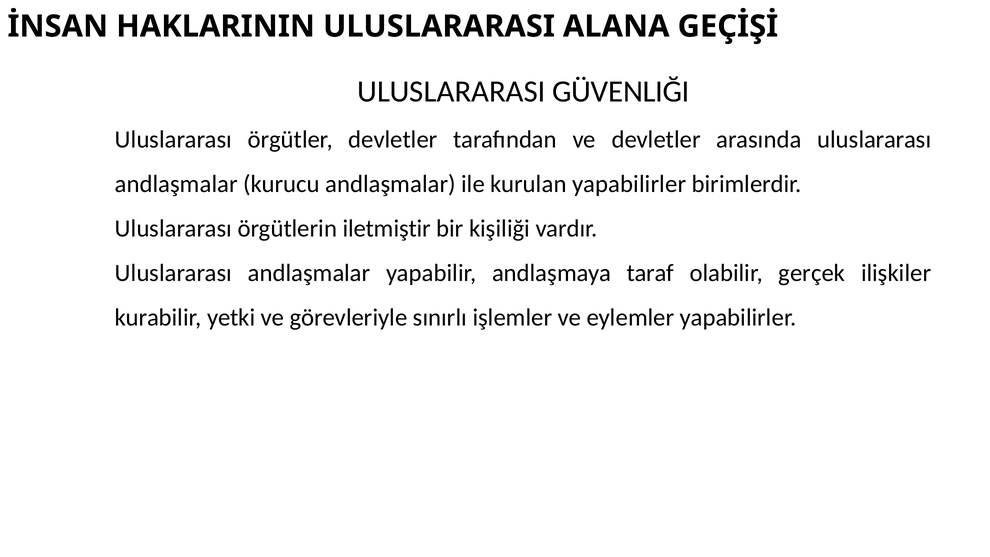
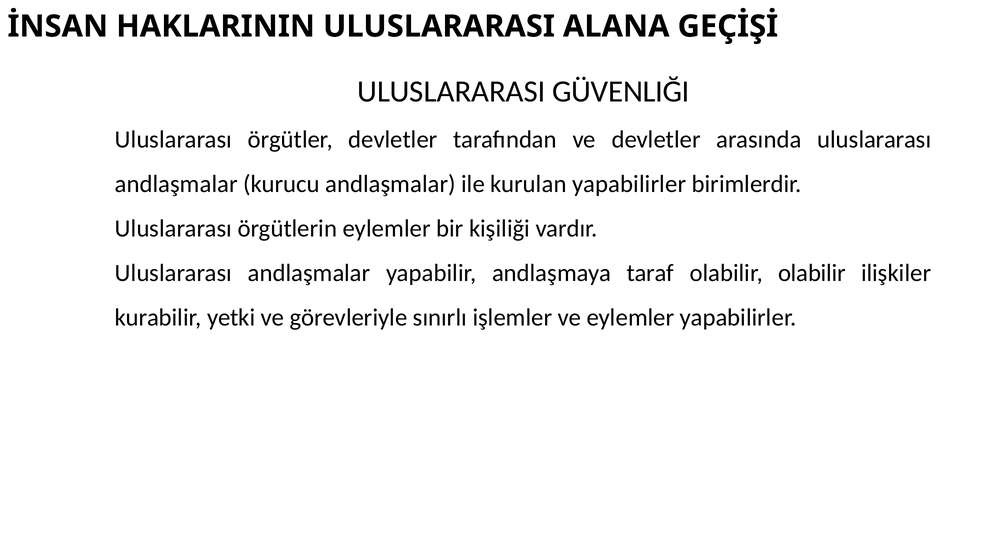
örgütlerin iletmiştir: iletmiştir -> eylemler (387, 228)
olabilir gerçek: gerçek -> olabilir (812, 273)
